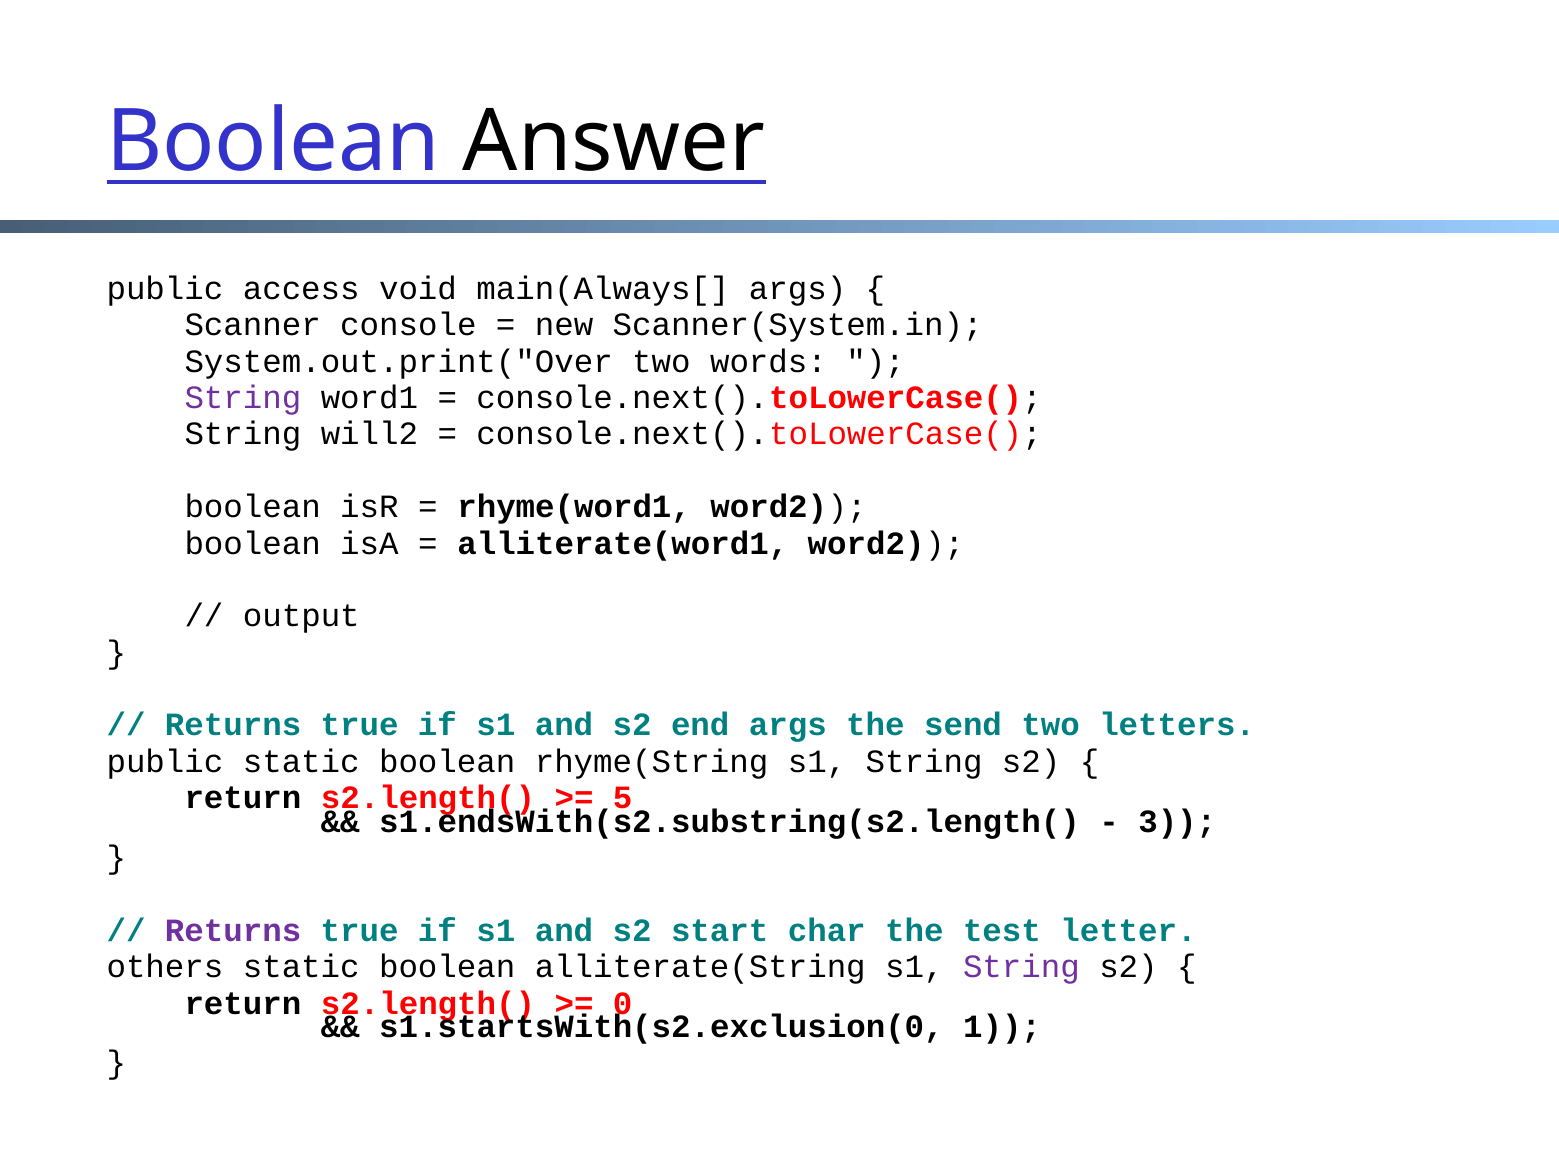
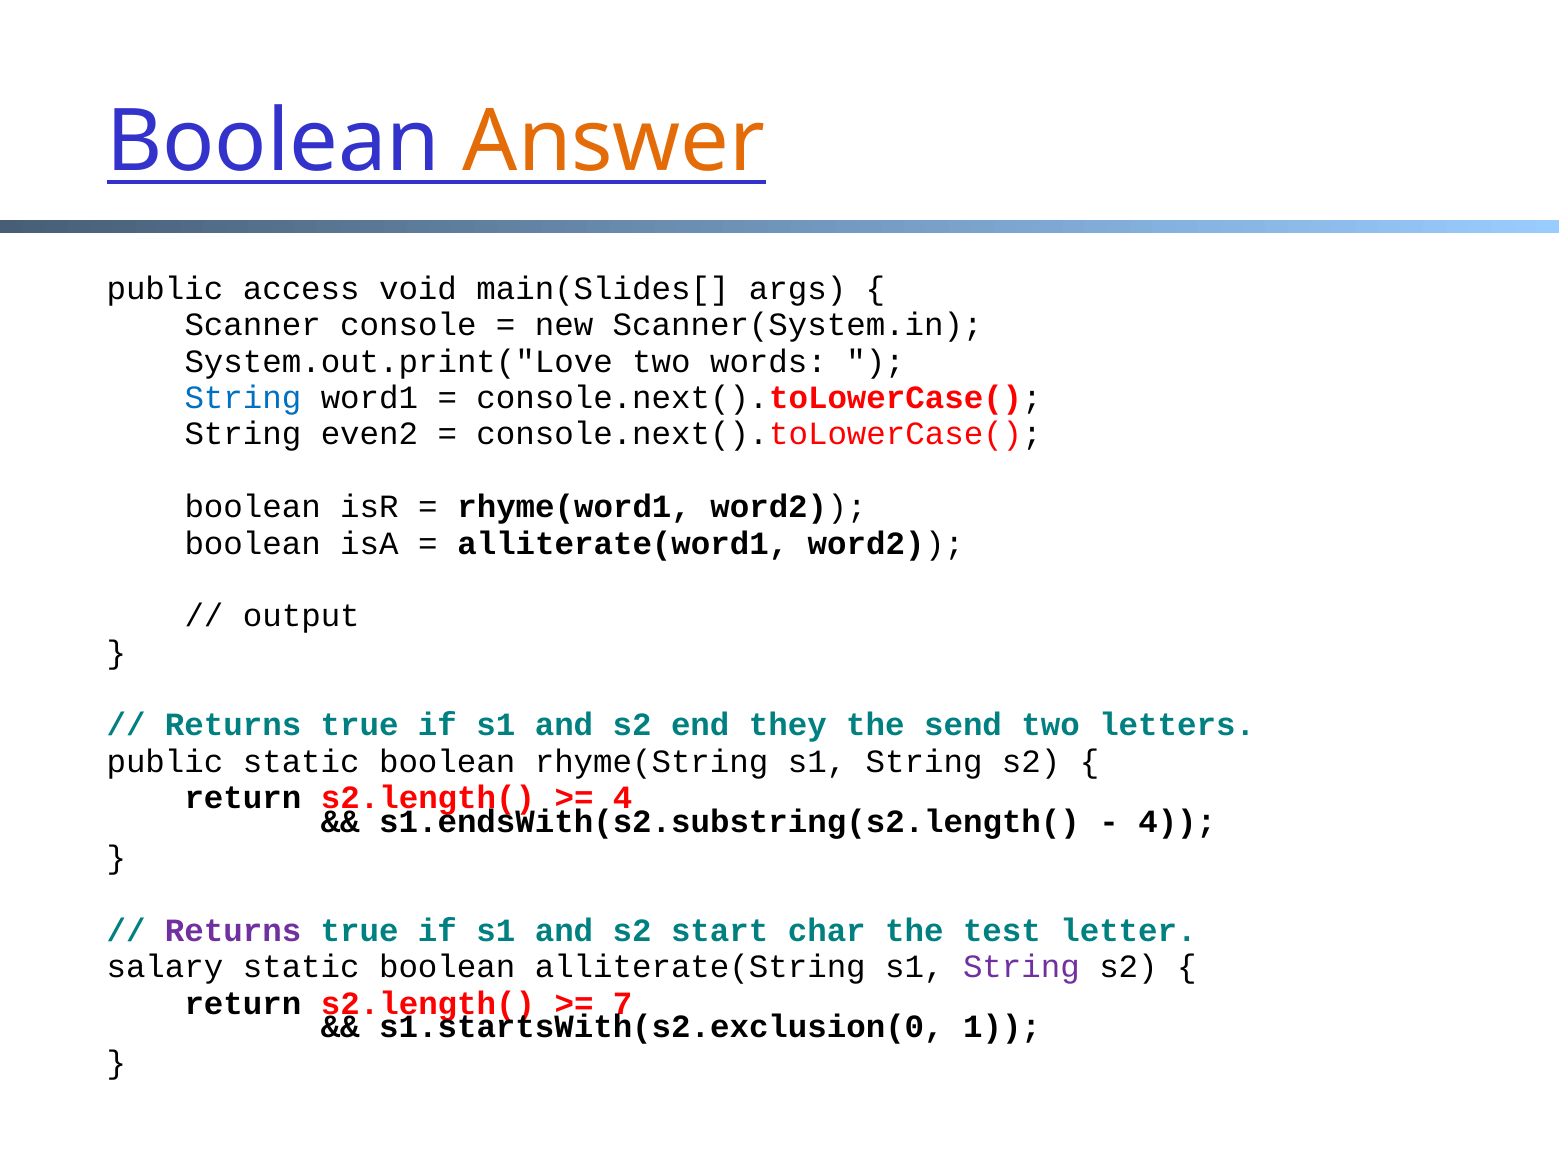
Answer colour: black -> orange (614, 142)
main(Always[: main(Always[ -> main(Slides[ (603, 289)
System.out.print("Over: System.out.print("Over -> System.out.print("Love (399, 361)
String colour: purple -> blue (243, 398)
will2: will2 -> even2 (369, 434)
end args: args -> they (788, 725)
5: 5 -> 4 (623, 798)
3: 3 -> 4 (1177, 822)
others: others -> salary (165, 967)
0: 0 -> 7 (623, 1004)
